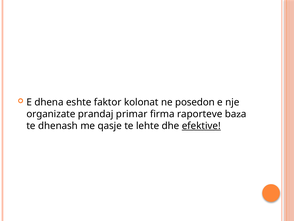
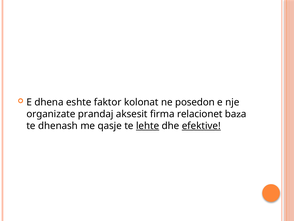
primar: primar -> aksesit (132, 114)
raporteve: raporteve -> relacionet (200, 114)
lehte underline: none -> present (148, 126)
